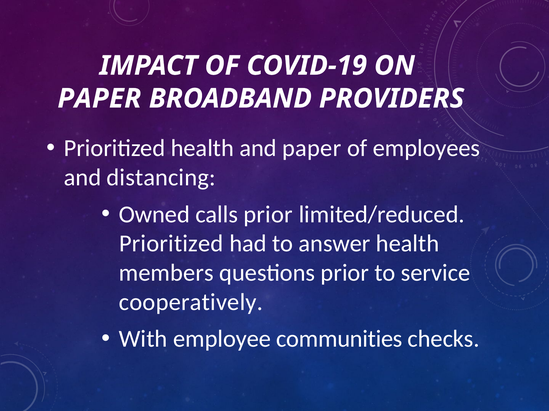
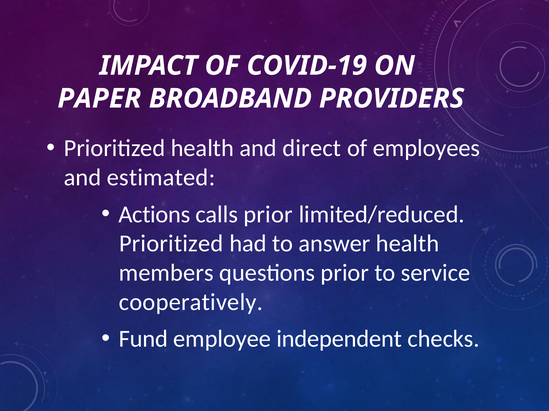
and paper: paper -> direct (312, 149)
distancing: distancing -> estimated (161, 178)
Owned: Owned -> Actions (154, 215)
With: With -> Fund (143, 340)
communities: communities -> independent (339, 340)
